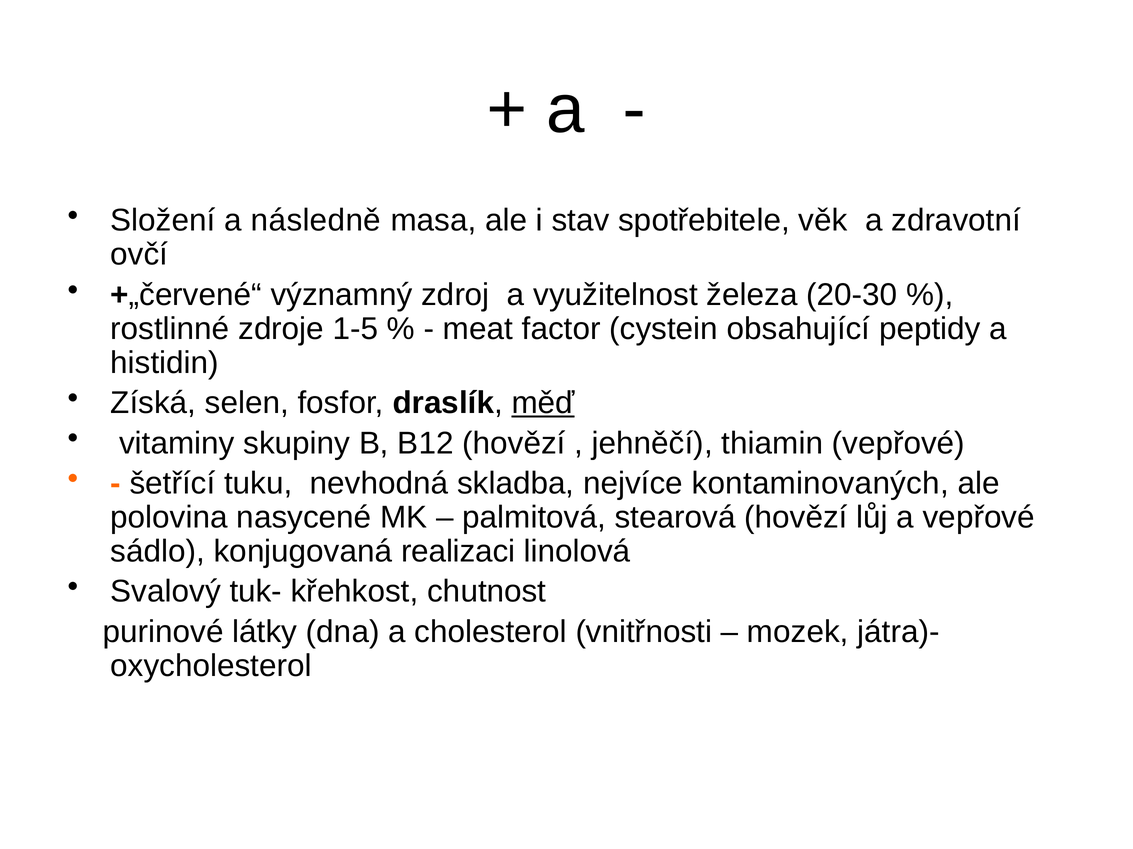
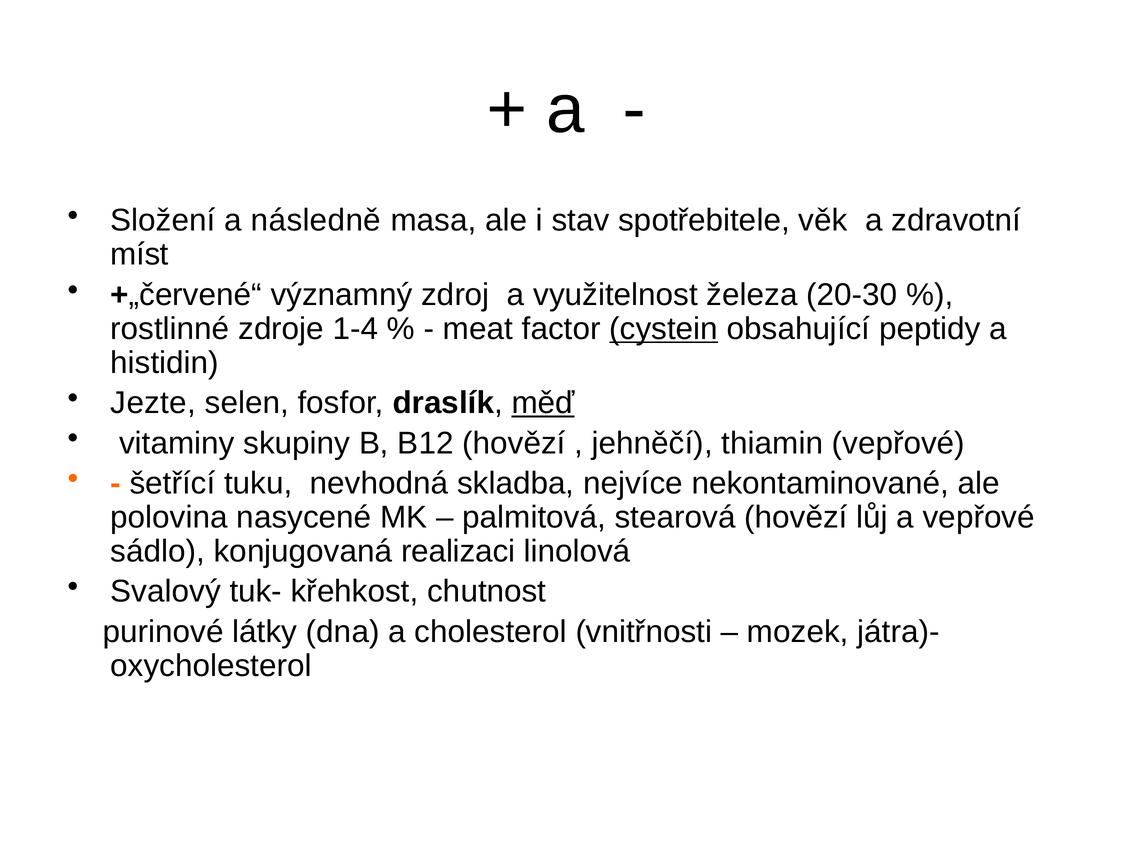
ovčí: ovčí -> míst (139, 255)
1-5: 1-5 -> 1-4 (355, 329)
cystein underline: none -> present (664, 329)
Získá: Získá -> Jezte (153, 403)
kontaminovaných: kontaminovaných -> nekontaminované (820, 484)
